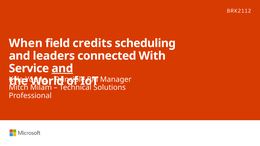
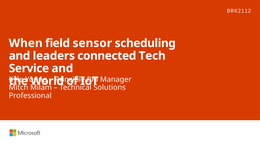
credits: credits -> sensor (92, 43)
With: With -> Tech (152, 56)
and underline: present -> none (62, 68)
